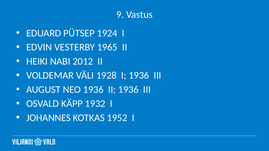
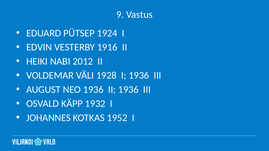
1965: 1965 -> 1916 (107, 47)
